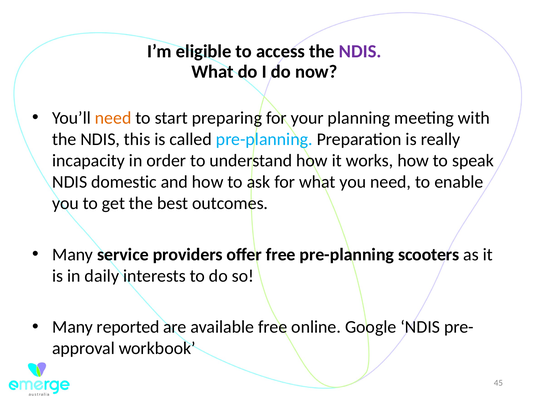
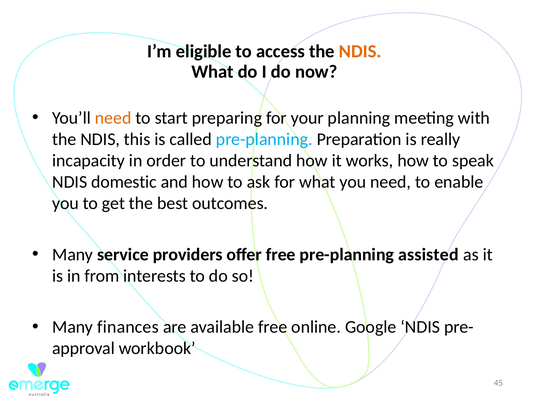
NDIS colour: purple -> orange (360, 52)
scooters: scooters -> assisted (428, 255)
daily: daily -> from (102, 276)
reported: reported -> finances (128, 327)
